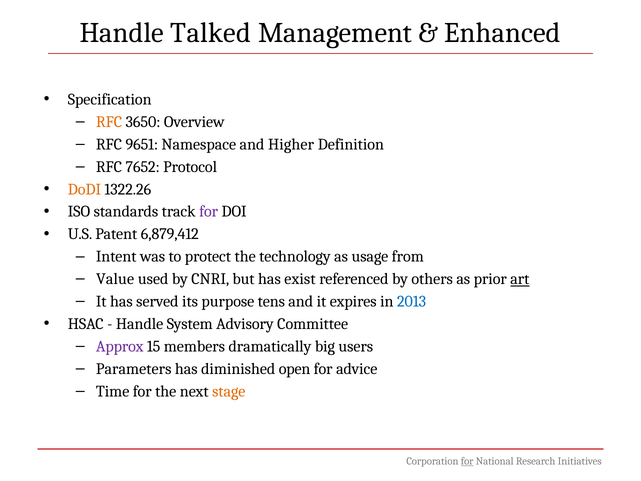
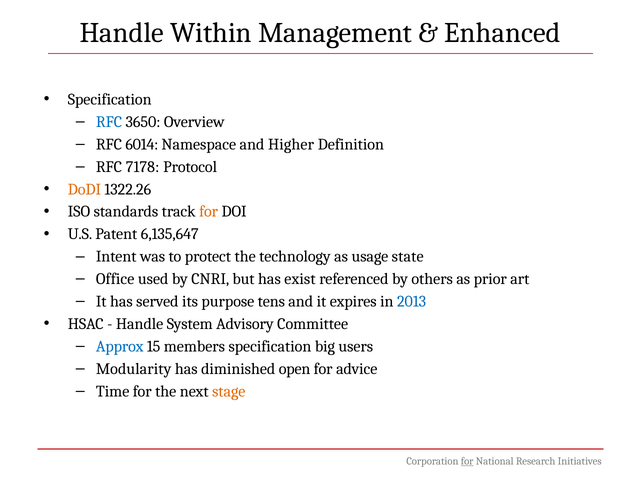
Talked: Talked -> Within (211, 33)
RFC colour: orange -> blue (109, 122)
9651: 9651 -> 6014 (142, 144)
7652: 7652 -> 7178 (143, 167)
for colour: purple -> orange (209, 212)
6,879,412: 6,879,412 -> 6,135,647 (170, 234)
from: from -> state (408, 256)
Value: Value -> Office (115, 279)
art underline: present -> none (520, 279)
Approx colour: purple -> blue (120, 346)
members dramatically: dramatically -> specification (270, 346)
Parameters: Parameters -> Modularity (134, 369)
